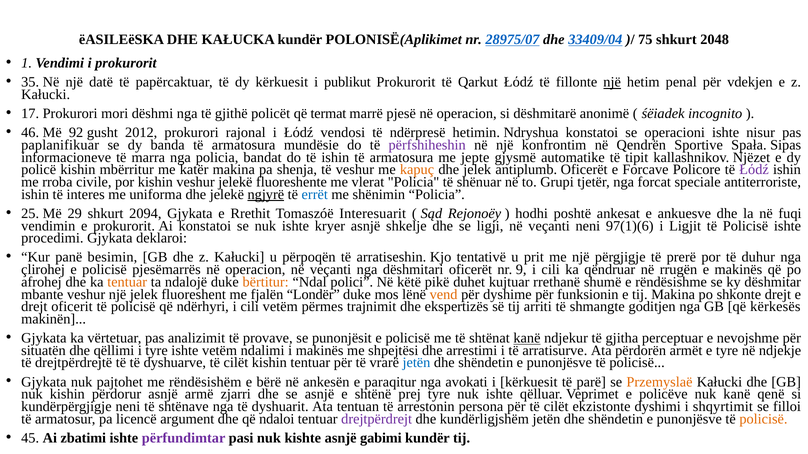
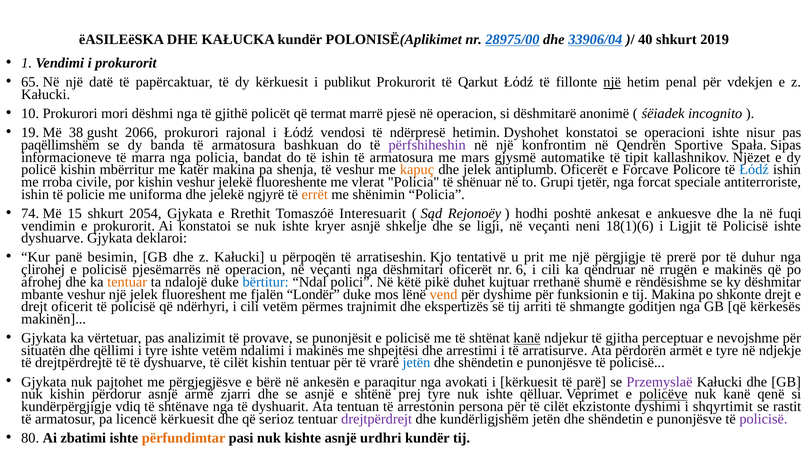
28975/07: 28975/07 -> 28975/00 (512, 40)
33409/04: 33409/04 -> 33906/04 (595, 40)
75: 75 -> 40 (645, 40)
2048: 2048 -> 2019 (715, 40)
35: 35 -> 65 (30, 82)
17: 17 -> 10 (30, 114)
46: 46 -> 19 (30, 133)
92: 92 -> 38 (76, 133)
2012: 2012 -> 2066 (141, 133)
Ndryshua: Ndryshua -> Dyshohet (531, 133)
paplanifikuar: paplanifikuar -> paqëllimshëm (60, 145)
mundësie: mundësie -> bashkuan (311, 145)
jepte: jepte -> mars (475, 158)
Łόdź colour: purple -> blue (754, 170)
interes: interes -> policie (86, 195)
ngjyrë underline: present -> none (266, 195)
errët colour: blue -> orange (315, 195)
25: 25 -> 74 (30, 214)
29: 29 -> 15 (75, 214)
2094: 2094 -> 2054 (145, 214)
97(1)(6: 97(1)(6 -> 18(1)(6 (630, 226)
procedimi: procedimi -> dyshuarve (52, 238)
9: 9 -> 6 (521, 270)
bërtitur colour: orange -> blue (266, 282)
rëndësishëm: rëndësishëm -> përgjegjësve (205, 382)
Przemyslaë colour: orange -> purple (659, 382)
policëve underline: none -> present (663, 395)
kundërpërgjigje neni: neni -> vdiq (128, 407)
filloi: filloi -> rastit (787, 407)
licencë argument: argument -> kërkuesit (187, 419)
ndaloi: ndaloi -> serioz (277, 419)
policisë colour: orange -> purple (763, 419)
45: 45 -> 80 (30, 438)
përfundimtar colour: purple -> orange (184, 438)
gabimi: gabimi -> urdhri (381, 438)
